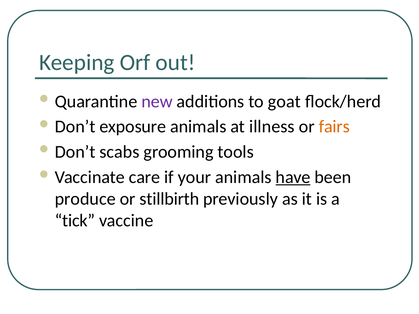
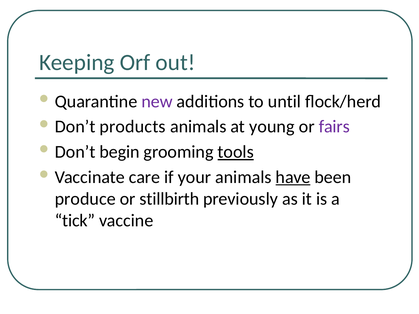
goat: goat -> until (284, 101)
exposure: exposure -> products (133, 127)
illness: illness -> young (272, 127)
fairs colour: orange -> purple (334, 127)
scabs: scabs -> begin (120, 152)
tools underline: none -> present (236, 152)
